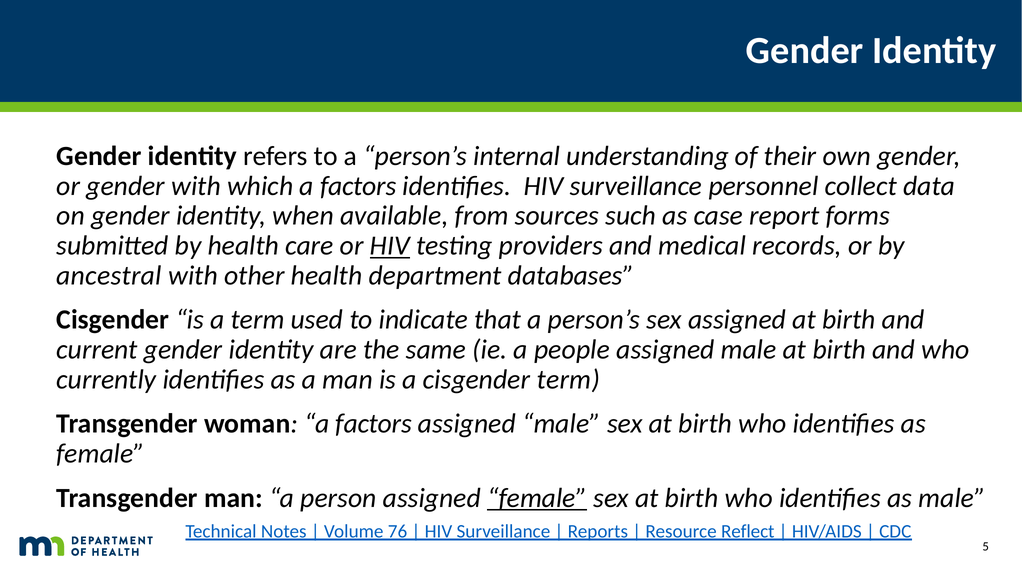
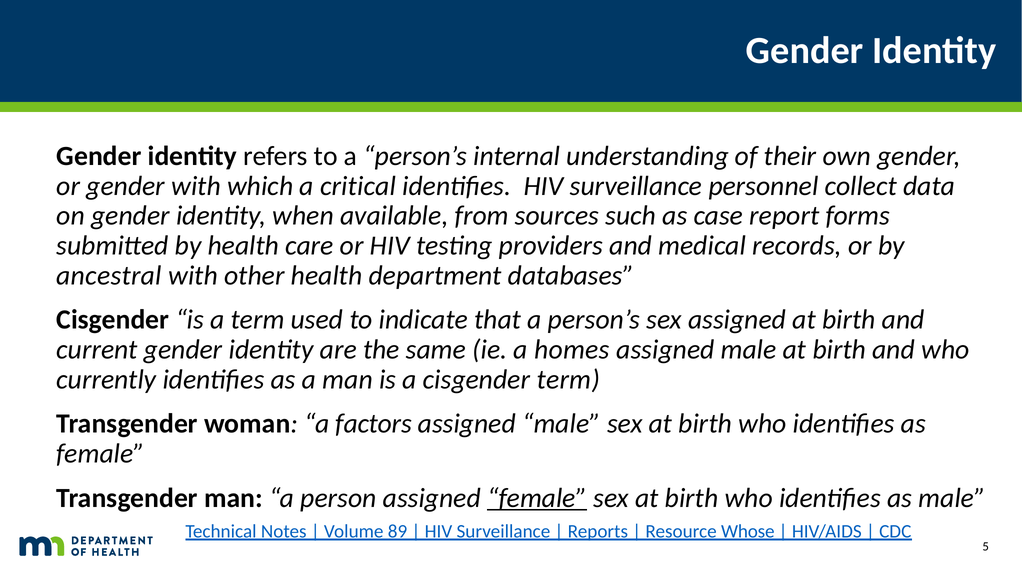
which a factors: factors -> critical (358, 186)
HIV underline: present -> none (390, 246)
people: people -> homes (572, 350)
76: 76 -> 89 (398, 531)
Reflect: Reflect -> Whose (748, 531)
